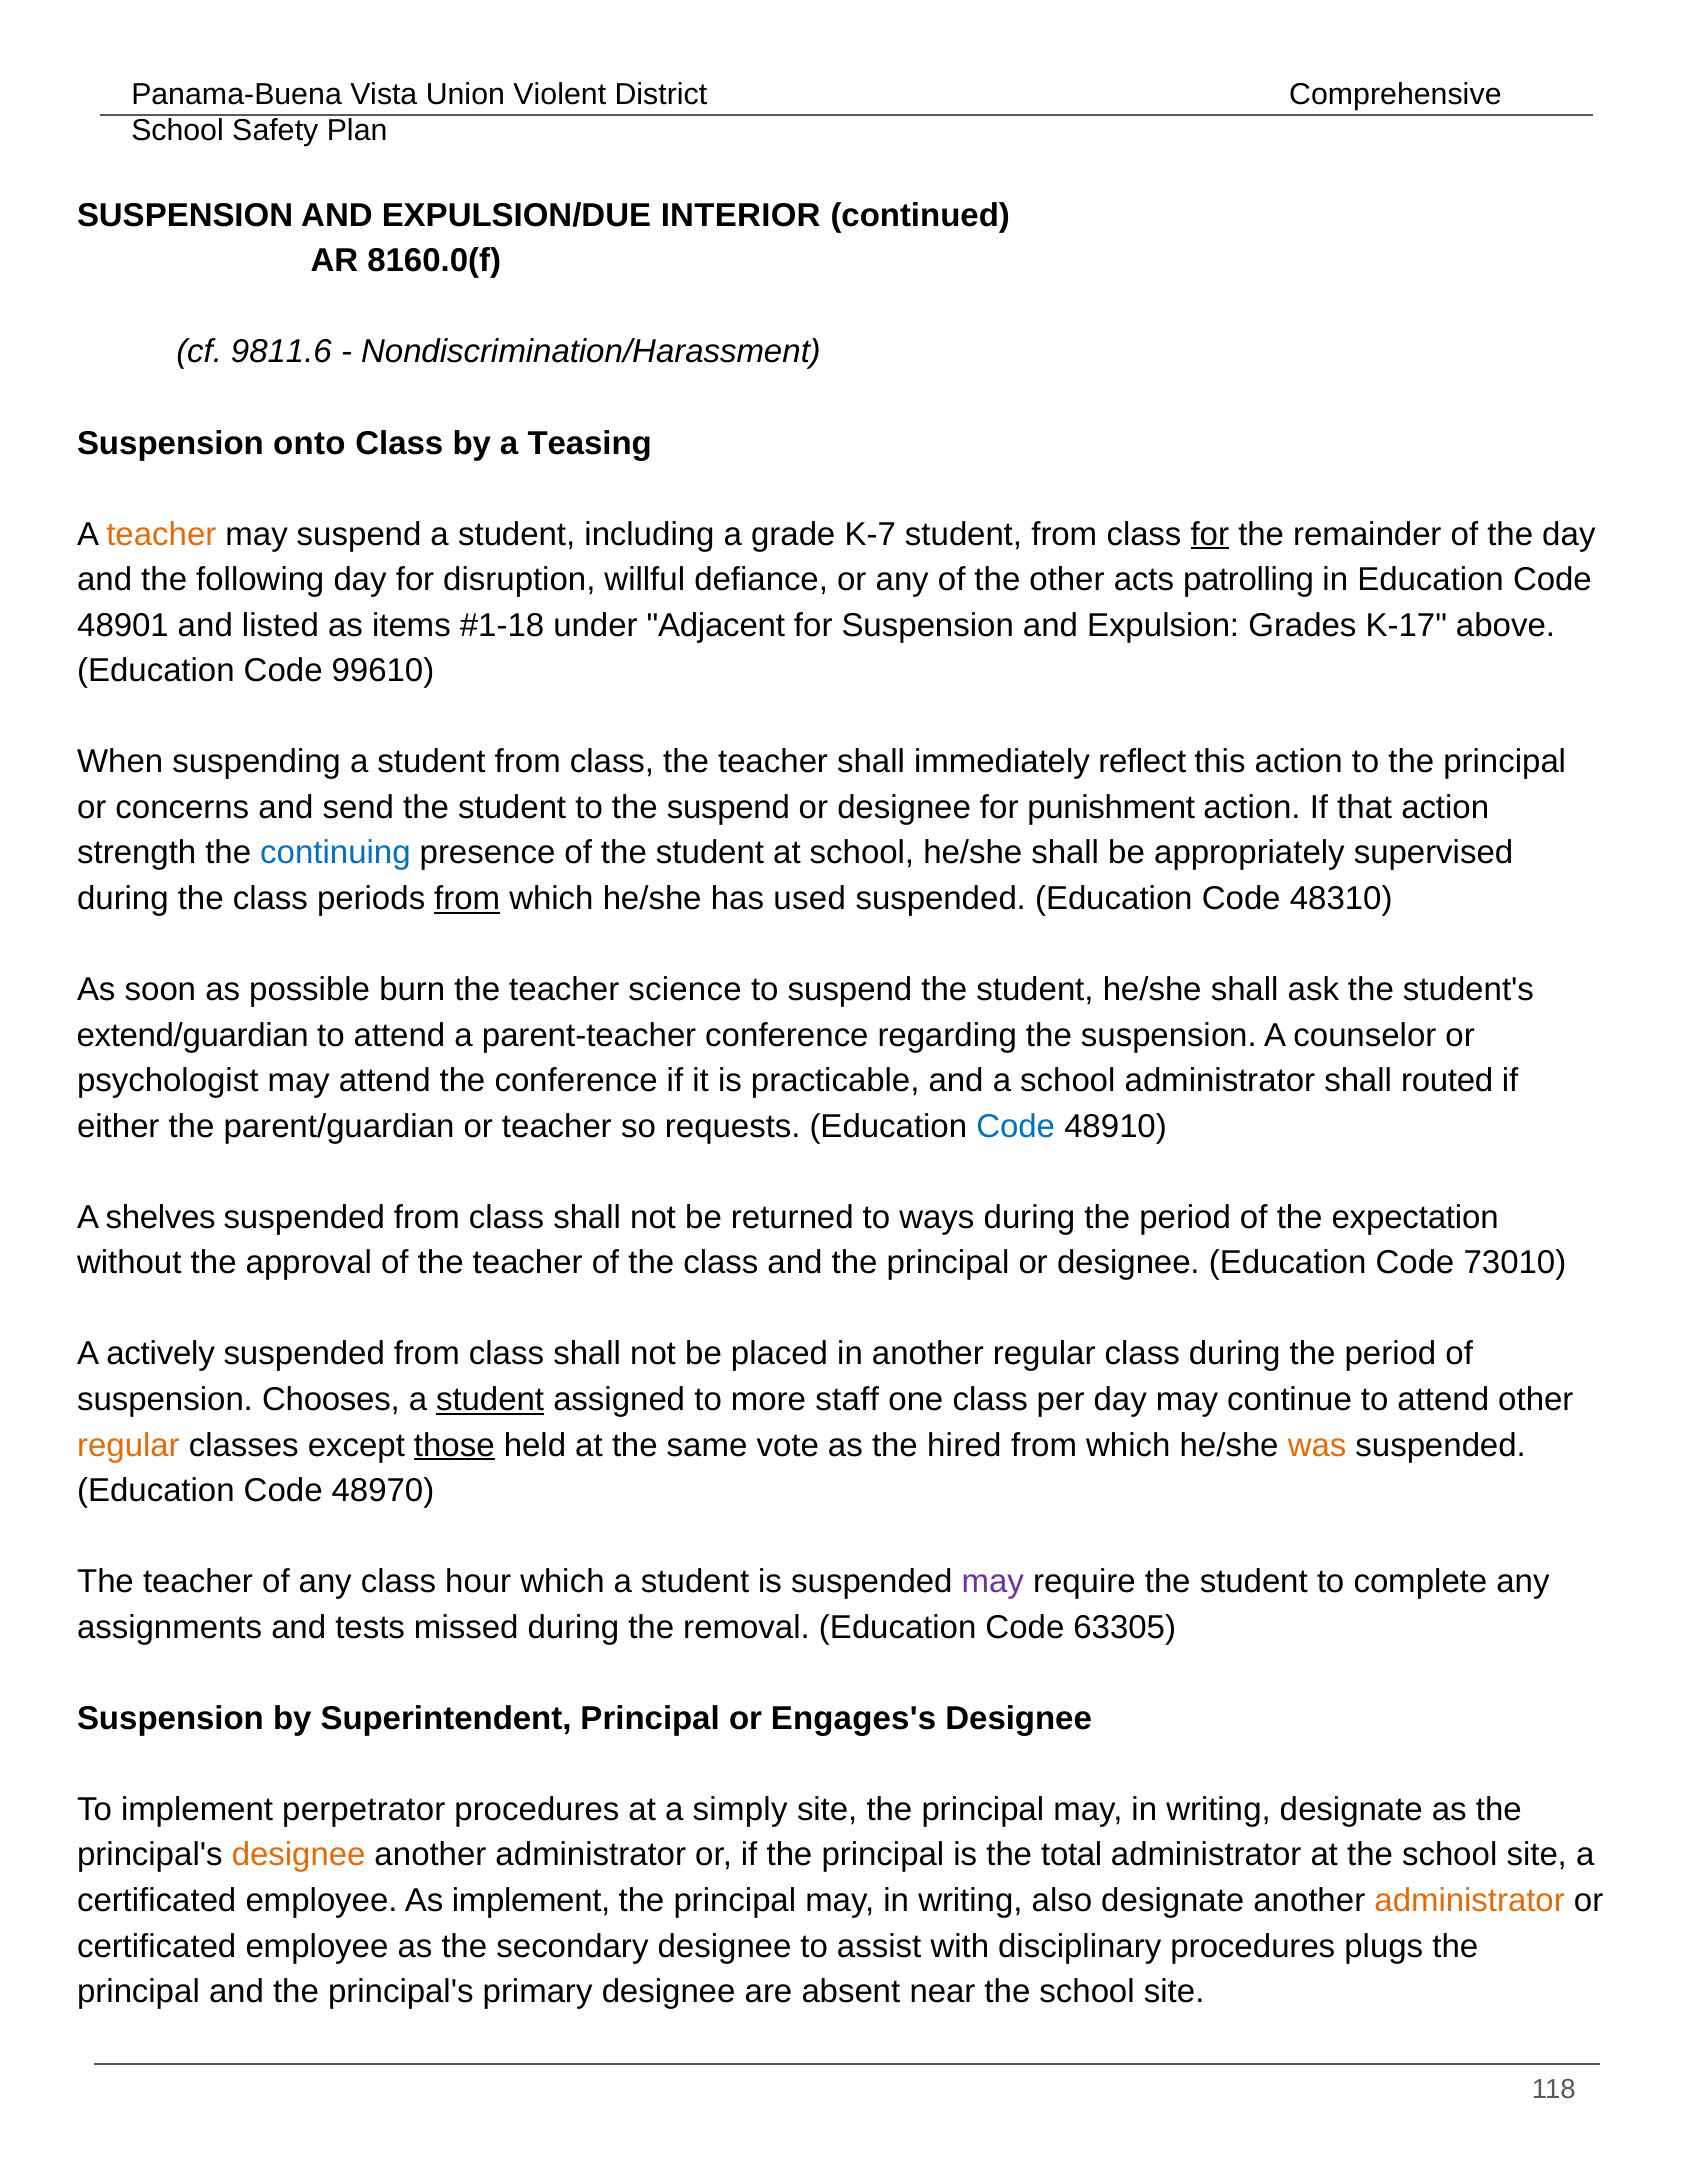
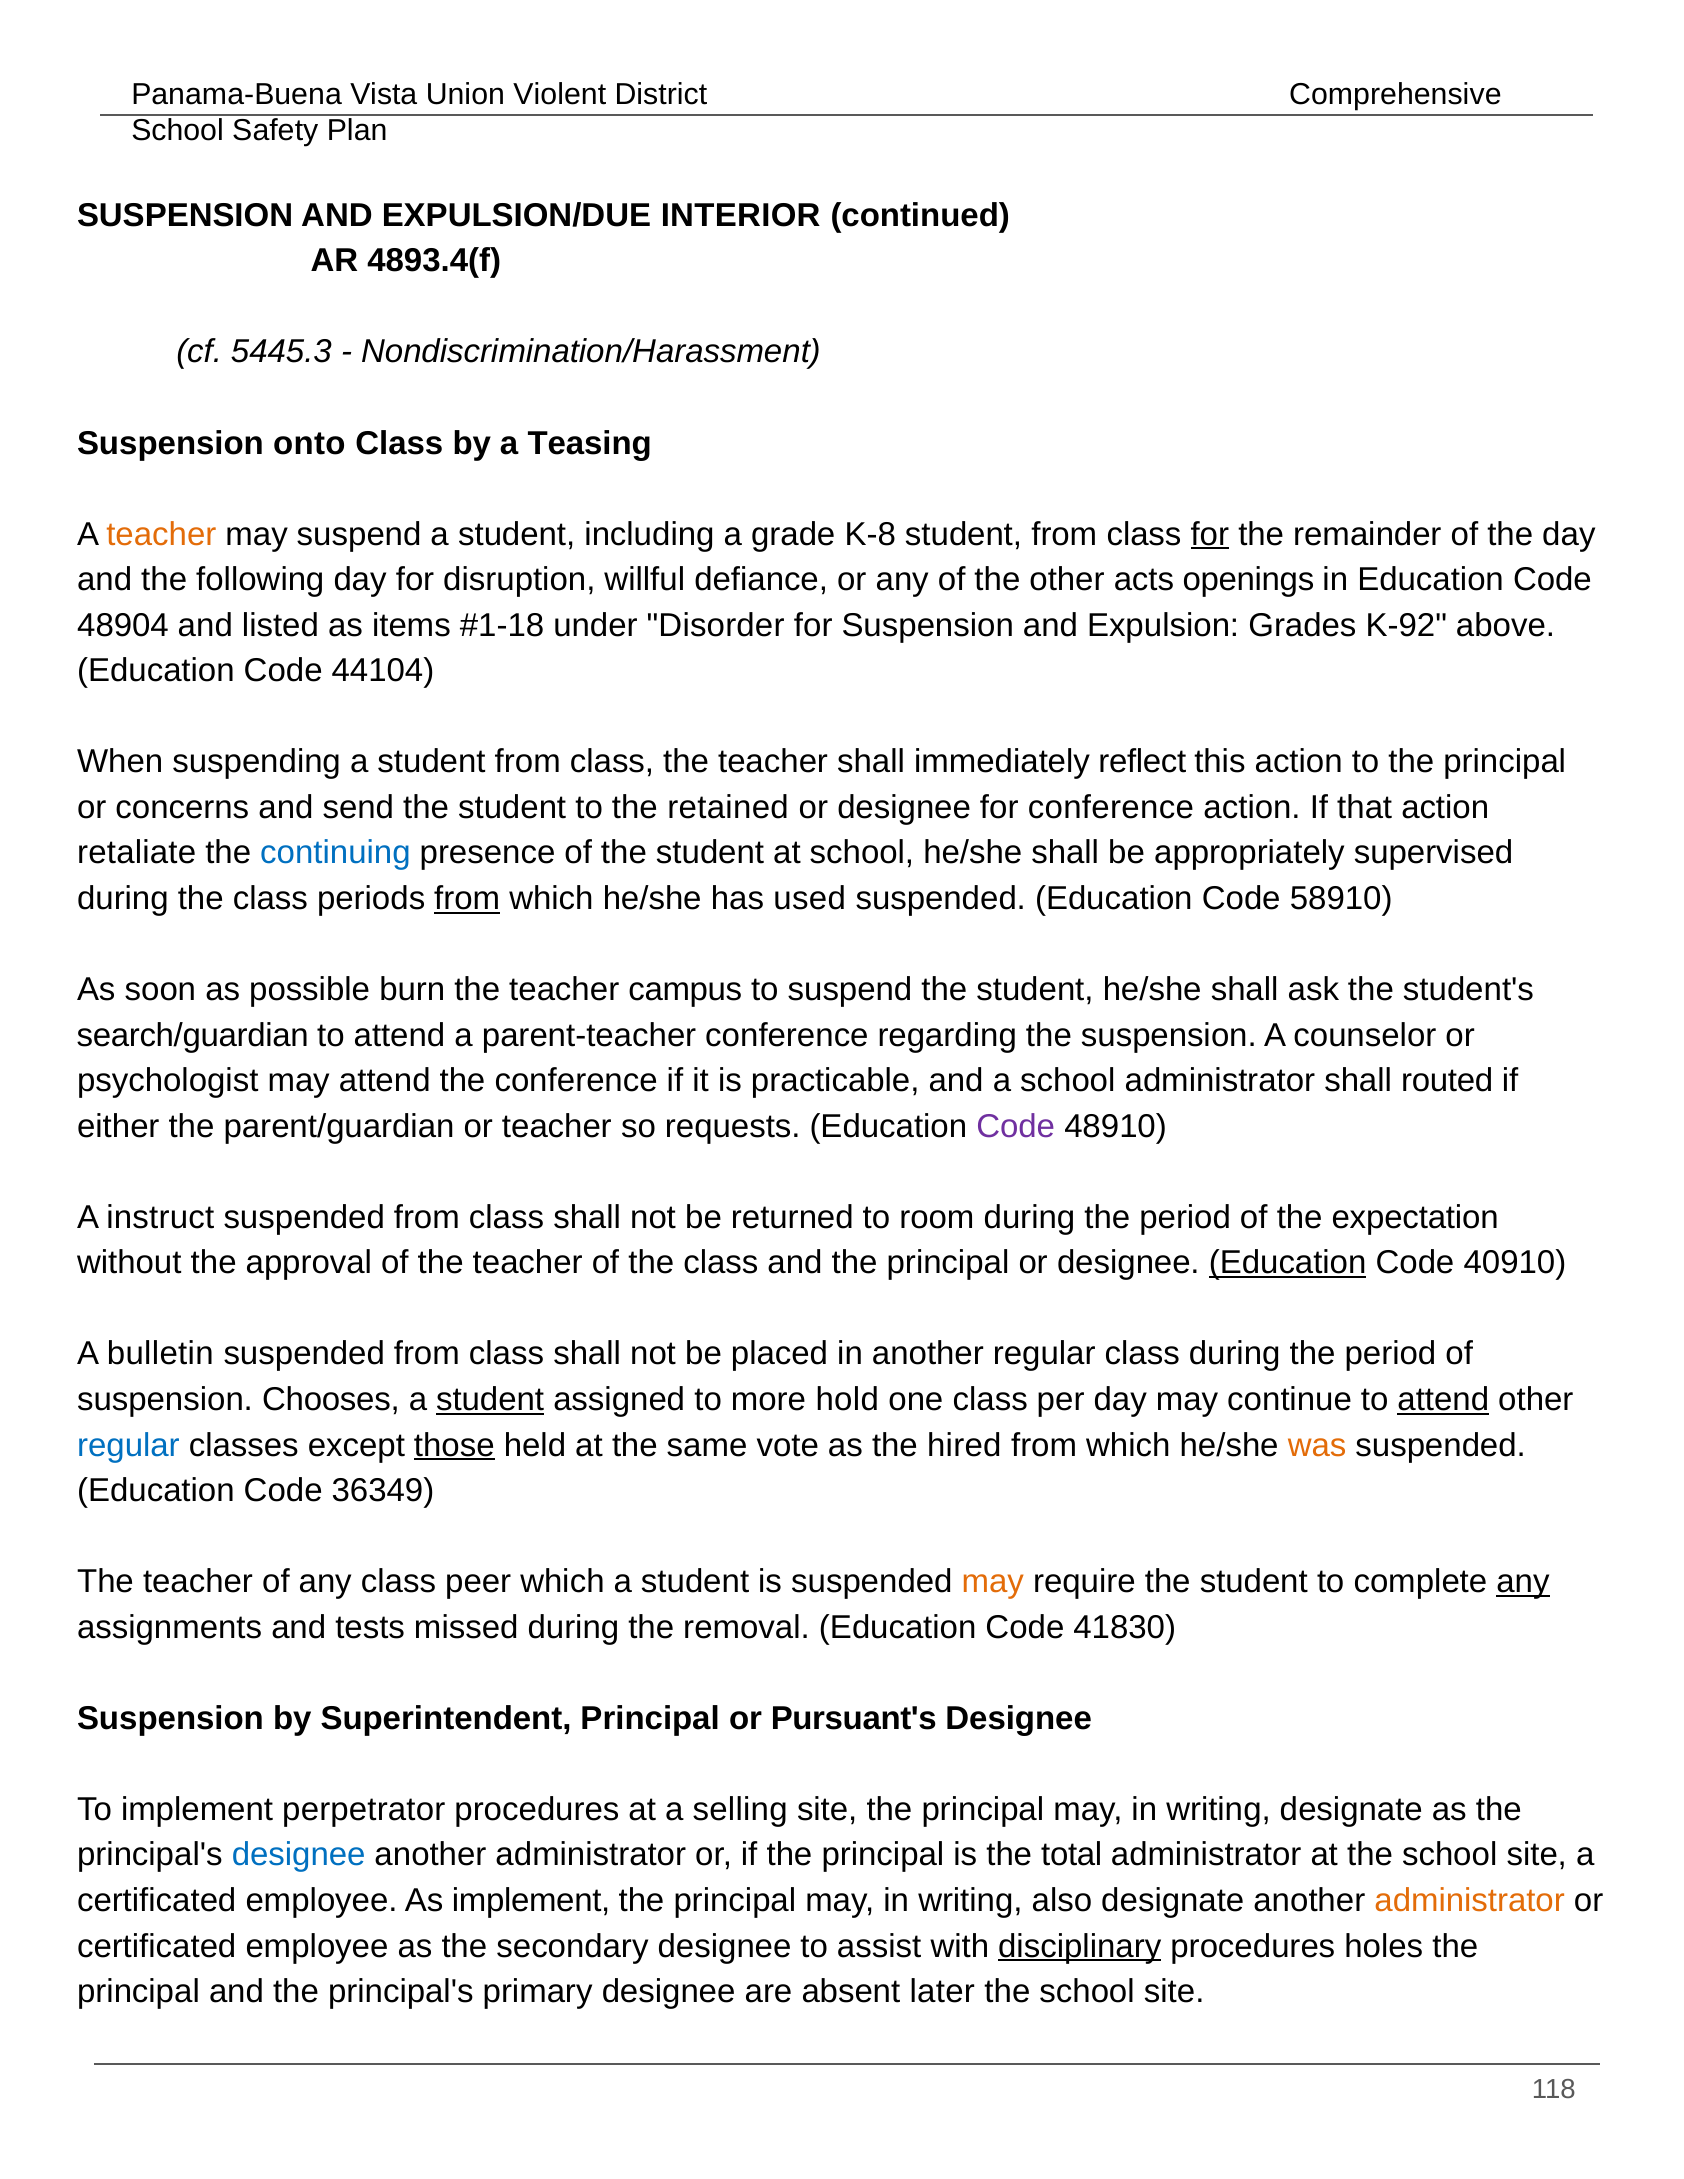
8160.0(f: 8160.0(f -> 4893.4(f (434, 261)
9811.6: 9811.6 -> 5445.3 (281, 352)
K-7: K-7 -> K-8 (870, 534)
patrolling: patrolling -> openings (1248, 580)
48901: 48901 -> 48904 (123, 625)
Adjacent: Adjacent -> Disorder (716, 625)
K-17: K-17 -> K-92 (1406, 625)
99610: 99610 -> 44104 (383, 671)
the suspend: suspend -> retained (728, 808)
for punishment: punishment -> conference (1111, 808)
strength: strength -> retaliate (137, 853)
48310: 48310 -> 58910 (1341, 899)
science: science -> campus (685, 990)
extend/guardian: extend/guardian -> search/guardian (193, 1035)
Code colour: blue -> purple (1016, 1126)
shelves: shelves -> instruct (160, 1218)
ways: ways -> room (937, 1218)
Education underline: none -> present (1288, 1263)
73010: 73010 -> 40910 (1515, 1263)
actively: actively -> bulletin (160, 1354)
staff: staff -> hold (847, 1400)
attend underline: none -> present (1443, 1400)
regular colour: orange -> blue (128, 1445)
48970: 48970 -> 36349 (383, 1491)
hour: hour -> peer (478, 1582)
may colour: purple -> orange (993, 1582)
any underline: none -> present (1523, 1582)
63305: 63305 -> 41830 (1125, 1628)
Engages's: Engages's -> Pursuant's (854, 1719)
simply: simply -> selling (740, 1810)
designee colour: orange -> blue (299, 1855)
disciplinary underline: none -> present (1080, 1946)
plugs: plugs -> holes (1384, 1946)
near: near -> later (942, 1992)
